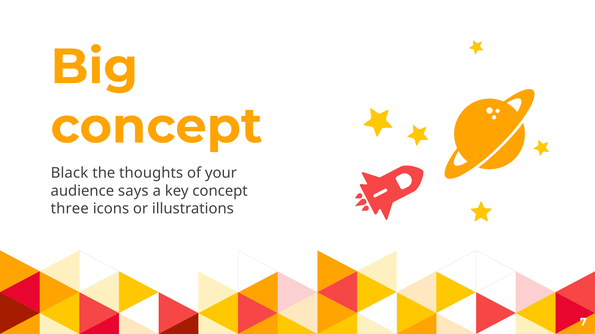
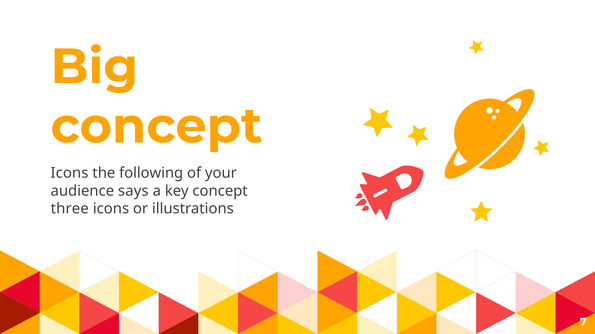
Black: Black -> Icons (69, 173)
thoughts: thoughts -> following (151, 173)
